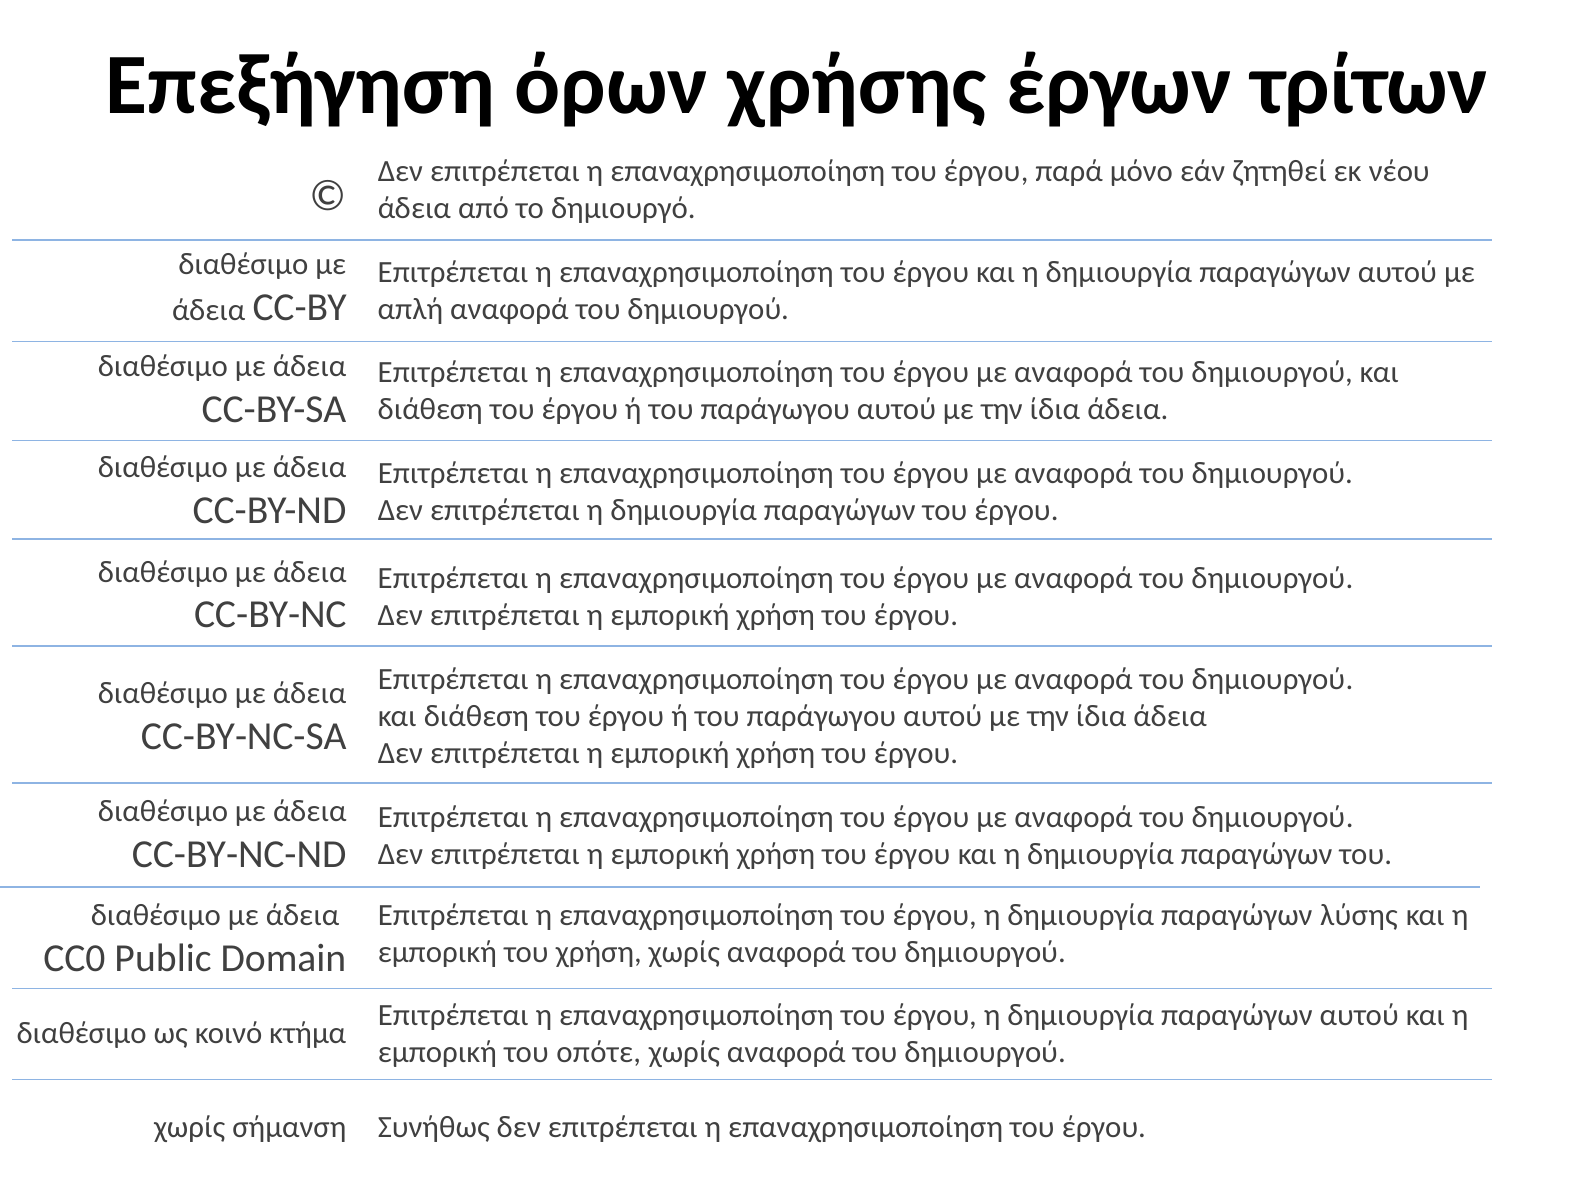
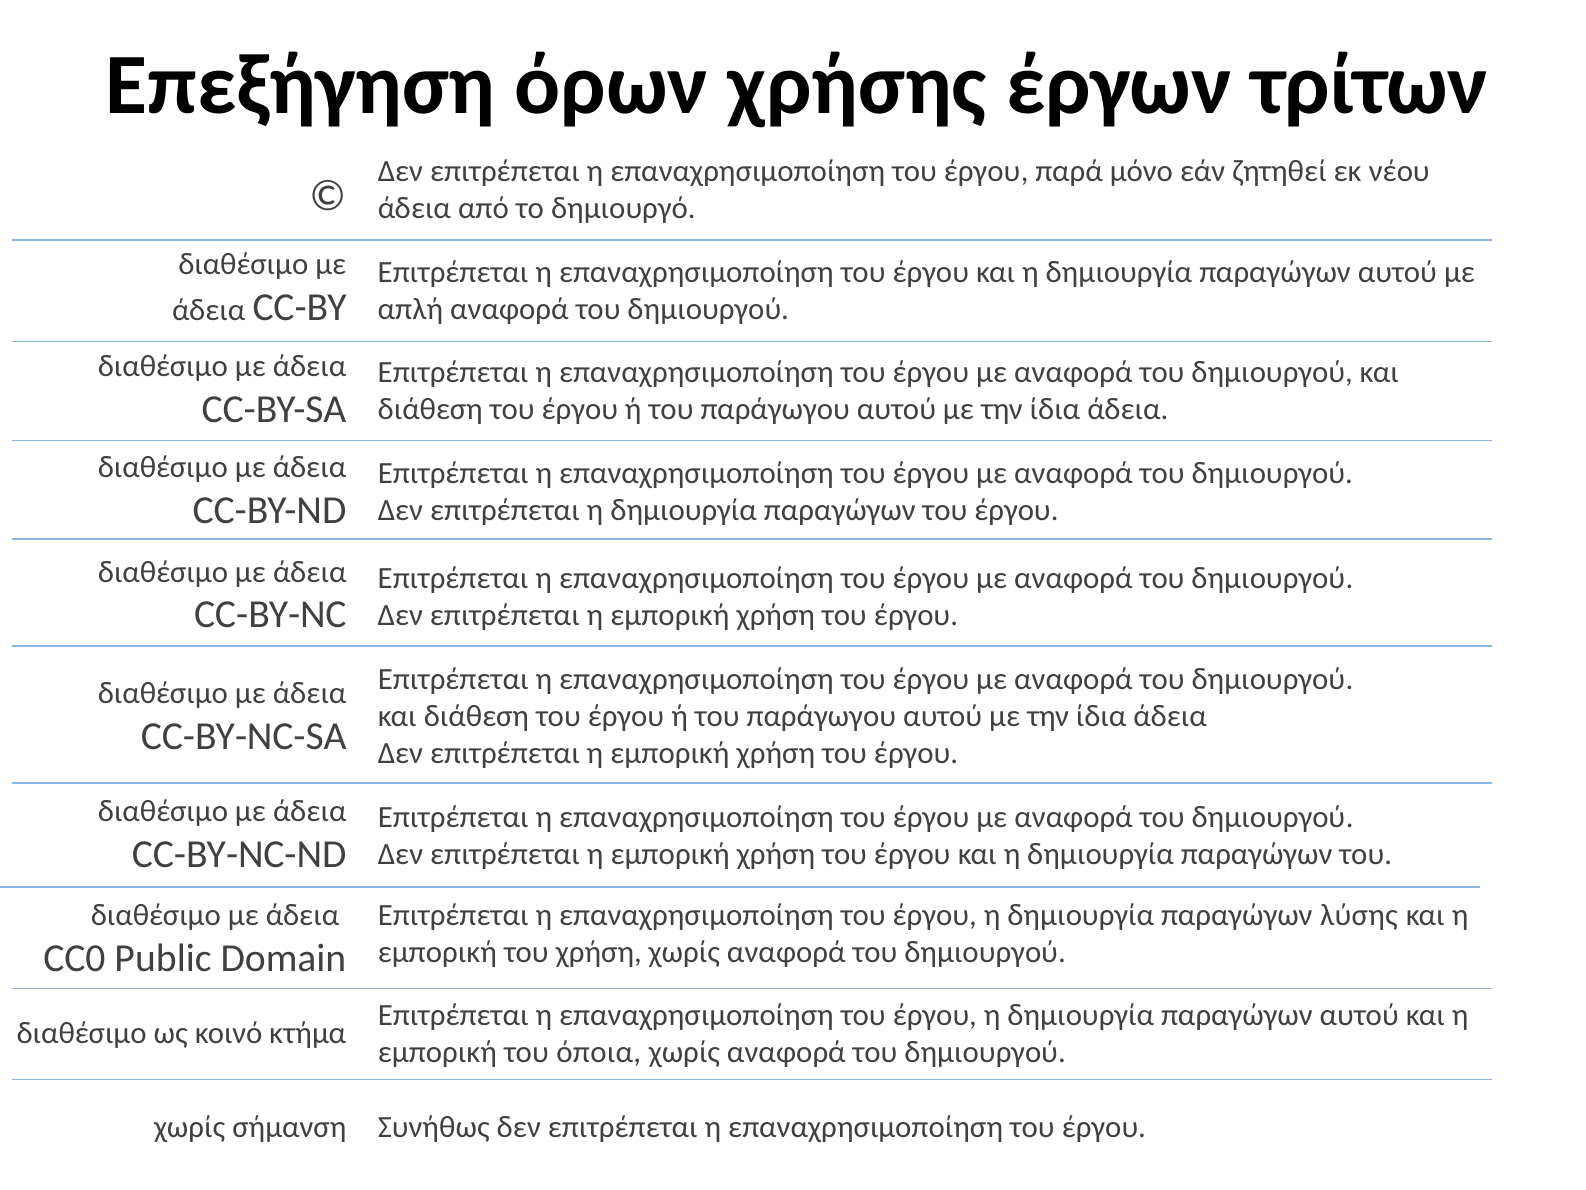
οπότε: οπότε -> όποια (599, 1052)
